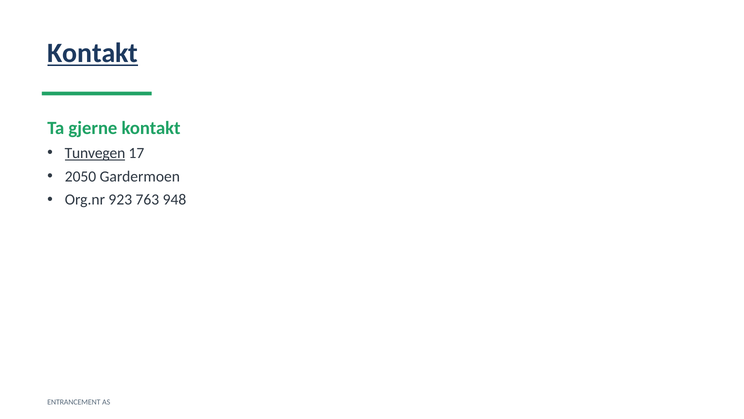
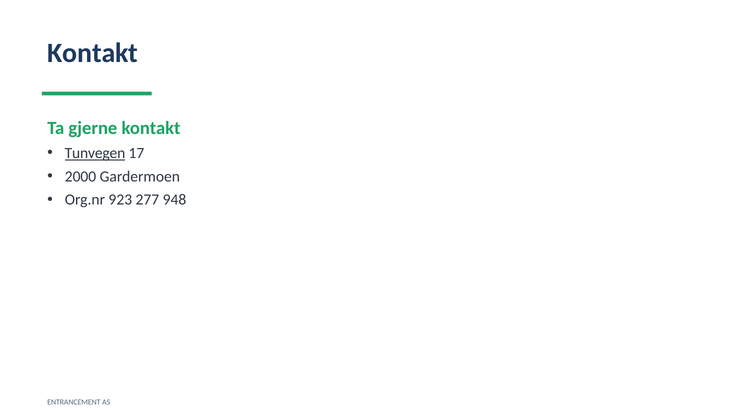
Kontakt underline: present -> none (93, 53)
2050: 2050 -> 2000 (80, 176)
763: 763 -> 277 (147, 200)
